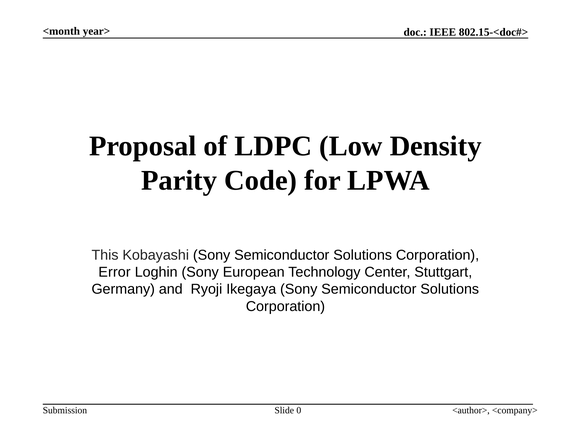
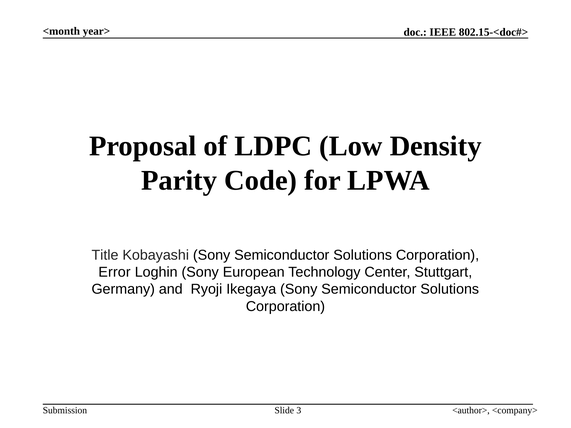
This: This -> Title (105, 255)
0: 0 -> 3 (299, 411)
